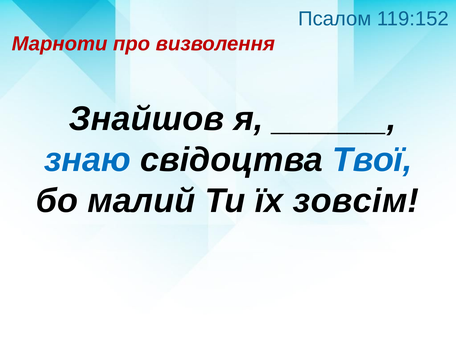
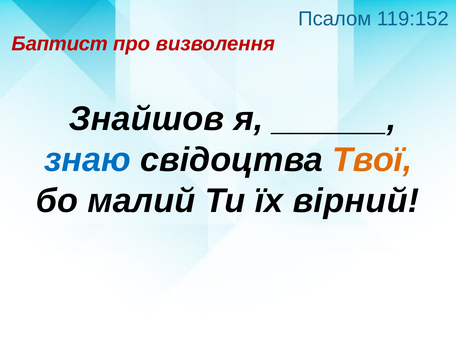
Марноти: Марноти -> Баптист (60, 44)
Твої colour: blue -> orange (372, 160)
зовсім: зовсім -> вірний (356, 201)
